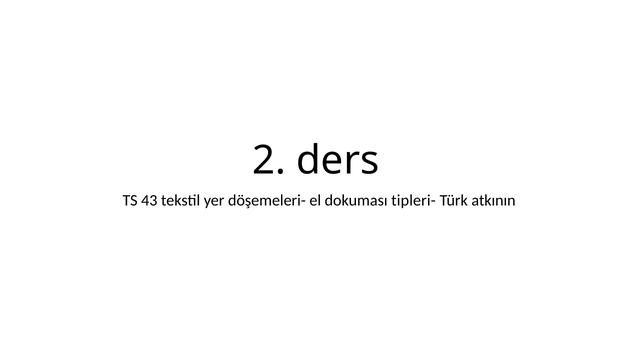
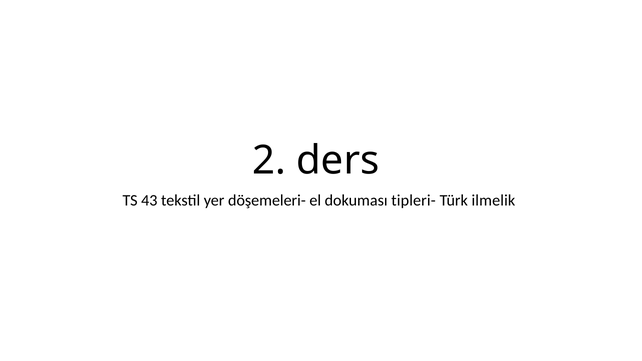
atkının: atkının -> ilmelik (493, 201)
